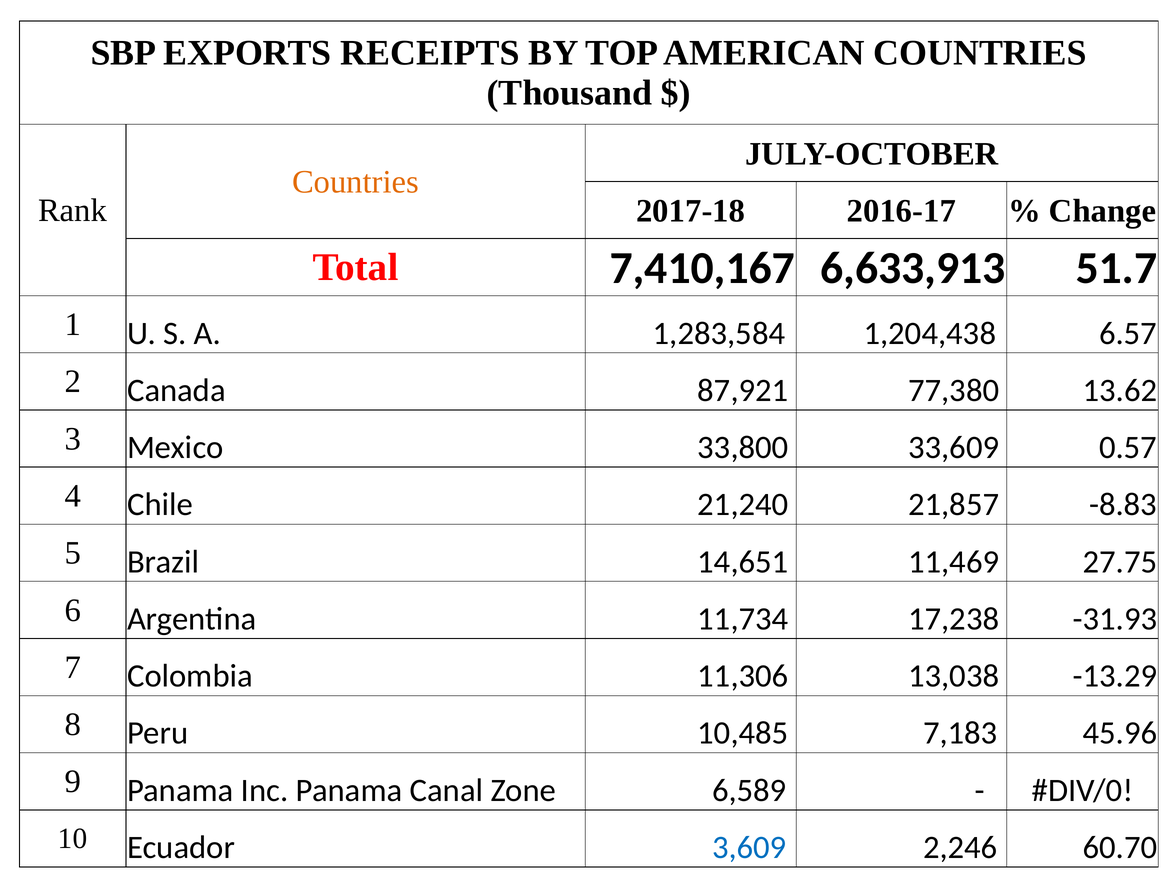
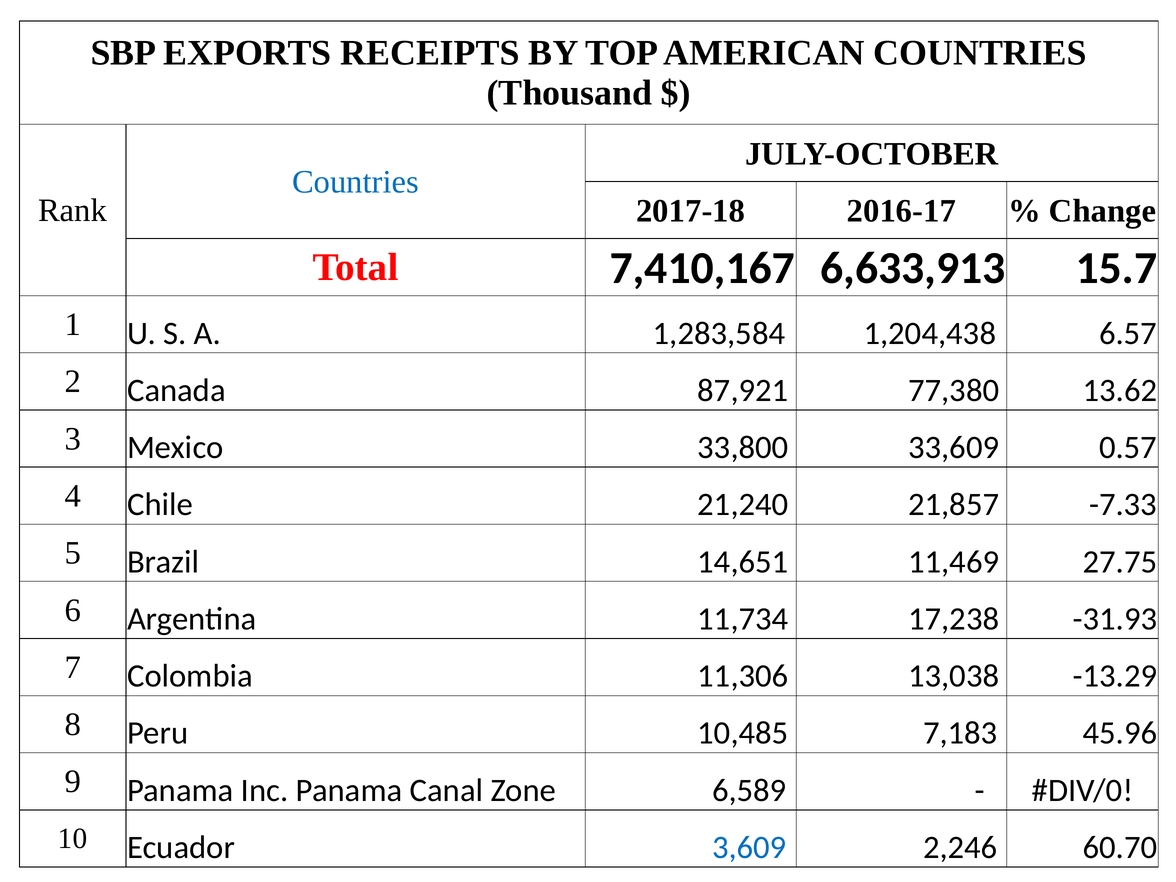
Countries colour: orange -> blue (356, 182)
51.7: 51.7 -> 15.7 (1116, 268)
-8.83: -8.83 -> -7.33 (1123, 505)
